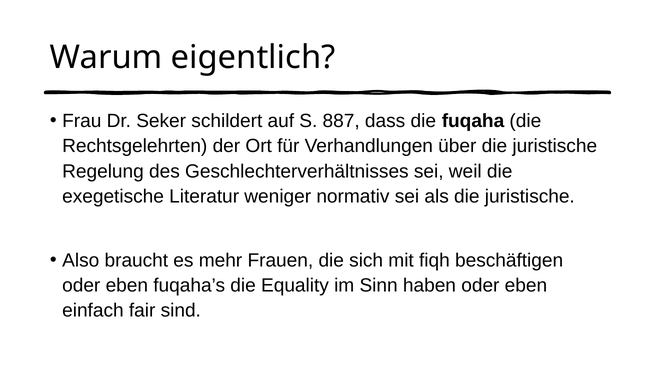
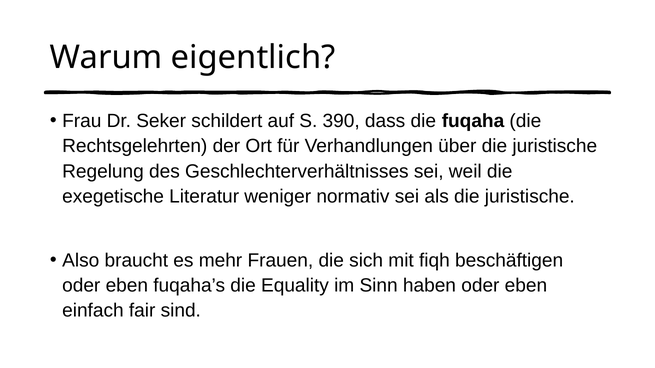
887: 887 -> 390 (341, 121)
